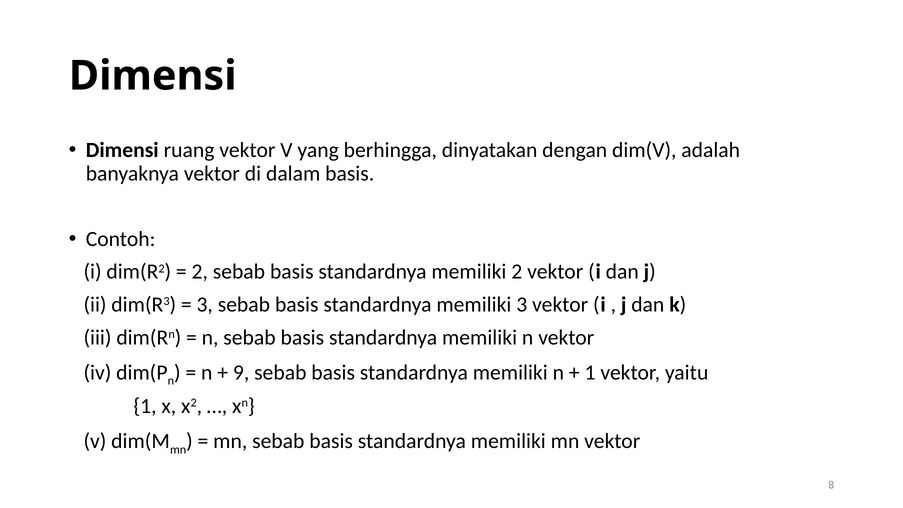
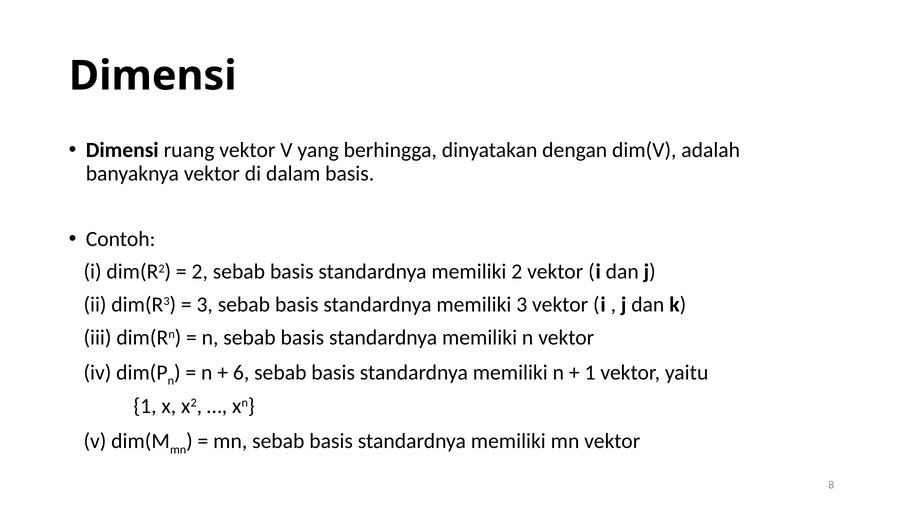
9: 9 -> 6 (241, 373)
